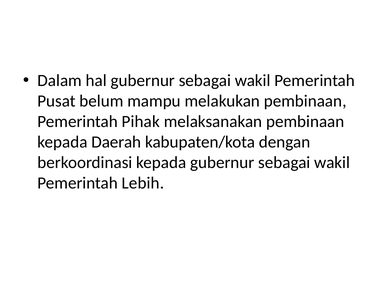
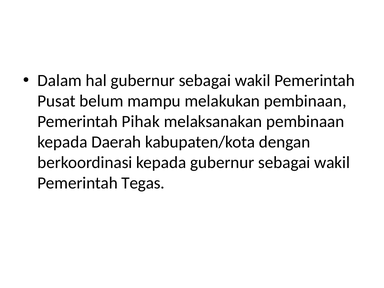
Lebih: Lebih -> Tegas (143, 183)
